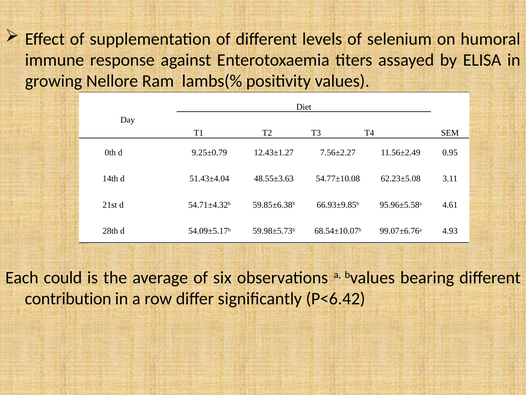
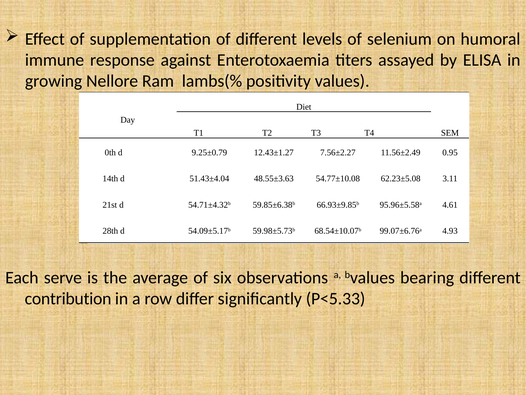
could: could -> serve (63, 277)
P<6.42: P<6.42 -> P<5.33 (336, 298)
